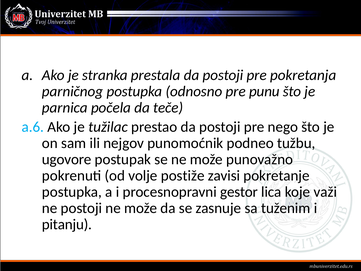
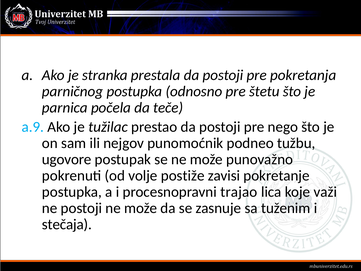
punu: punu -> štetu (264, 91)
a.6: a.6 -> a.9 (33, 127)
gestor: gestor -> trajao (239, 192)
pitanju: pitanju -> stečaja (67, 224)
